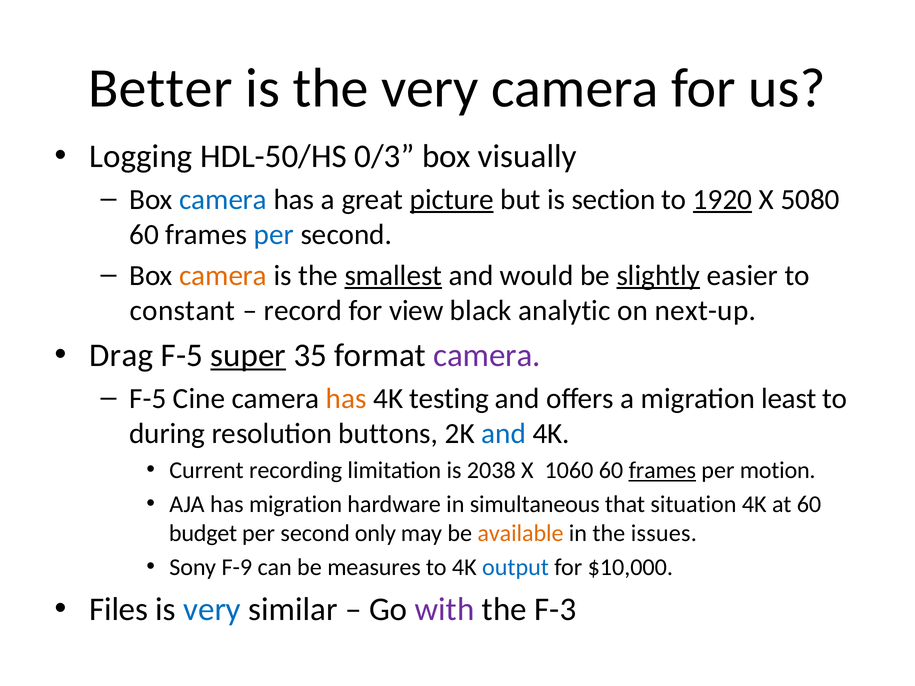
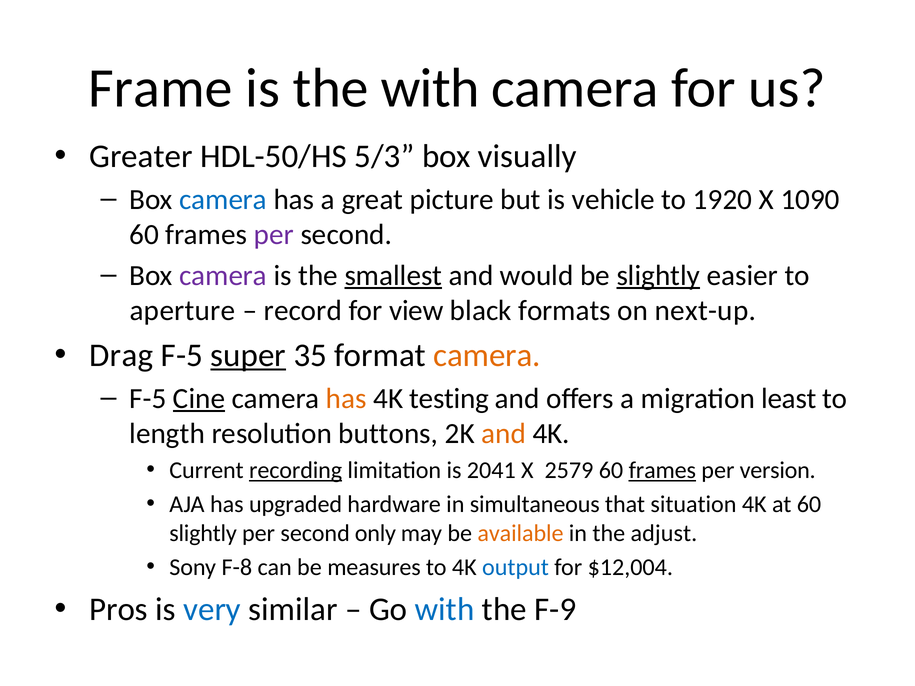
Better: Better -> Frame (160, 89)
the very: very -> with (430, 89)
Logging: Logging -> Greater (141, 156)
0/3: 0/3 -> 5/3 (384, 156)
picture underline: present -> none (452, 199)
section: section -> vehicle (613, 199)
1920 underline: present -> none (723, 199)
5080: 5080 -> 1090 (810, 199)
per colour: blue -> purple (274, 235)
camera colour: orange -> purple (223, 276)
constant: constant -> aperture (183, 311)
analytic: analytic -> formats (564, 311)
camera colour: purple -> orange (487, 355)
Cine underline: none -> present (199, 399)
during: during -> length (167, 434)
and colour: blue -> orange (504, 434)
recording underline: none -> present (296, 470)
2038: 2038 -> 2041 (491, 470)
1060: 1060 -> 2579 (569, 470)
motion: motion -> version (778, 470)
has migration: migration -> upgraded (296, 504)
budget: budget -> slightly (203, 533)
issues: issues -> adjust (664, 533)
F-9: F-9 -> F-8 (237, 567)
$10,000: $10,000 -> $12,004 (630, 567)
Files: Files -> Pros (119, 609)
with colour: purple -> blue (445, 609)
F-3: F-3 -> F-9 (555, 609)
